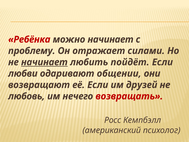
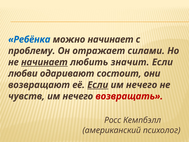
Ребёнка colour: red -> blue (29, 39)
пойдёт: пойдёт -> значит (130, 62)
общении: общении -> состоит (119, 73)
Если underline: none -> present (98, 85)
друзей: друзей -> нечего (142, 85)
любовь: любовь -> чувств (26, 96)
